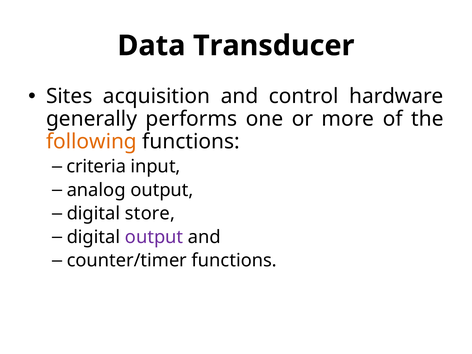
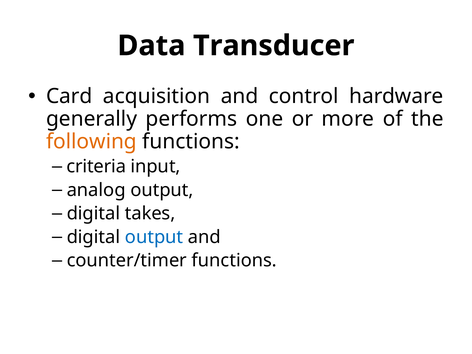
Sites: Sites -> Card (69, 96)
store: store -> takes (150, 213)
output colour: purple -> blue (154, 237)
